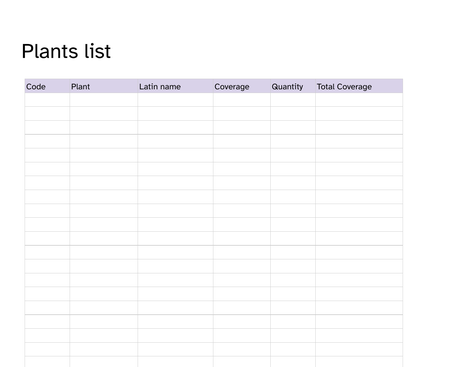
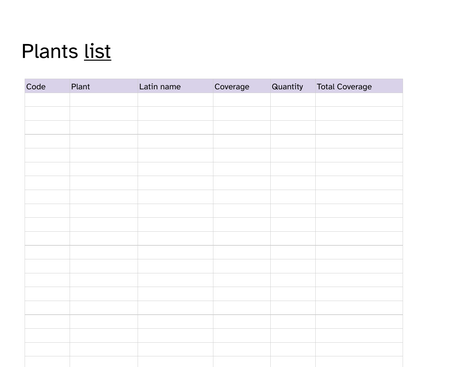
list underline: none -> present (98, 51)
